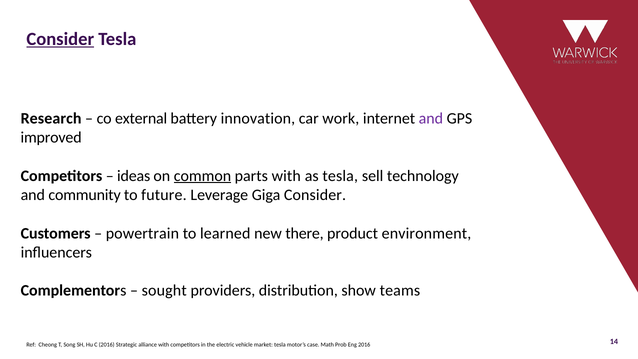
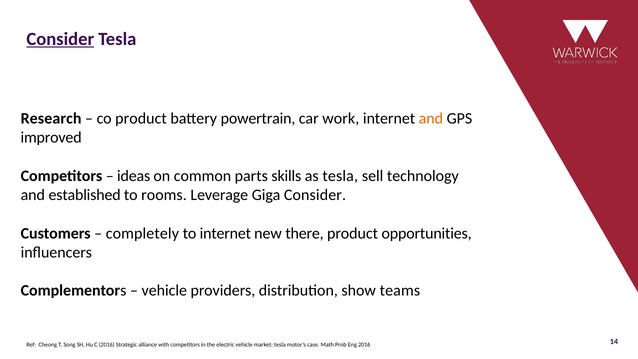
co external: external -> product (141, 118)
innovation: innovation -> powertrain (258, 118)
and colour: purple -> orange (431, 118)
common underline: present -> none (203, 176)
parts with: with -> skills (286, 176)
community: community -> established (85, 195)
future: future -> rooms (164, 195)
powertrain: powertrain -> completely (142, 233)
to learned: learned -> internet (225, 233)
environment: environment -> opportunities (427, 233)
sought: sought -> vehicle (164, 291)
